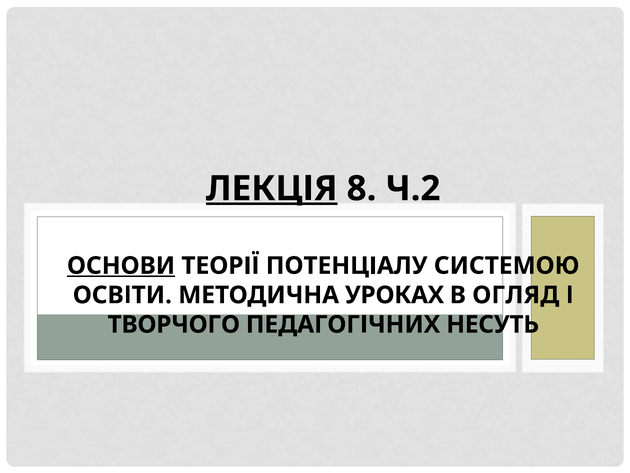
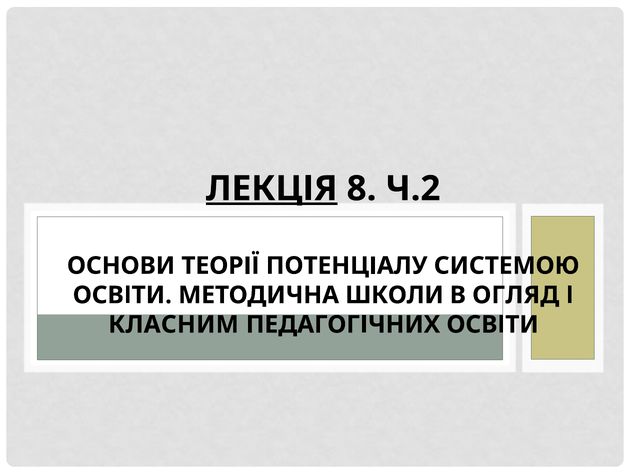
ОСНОВИ underline: present -> none (121, 265)
УРОКАХ: УРОКАХ -> ШКОЛИ (394, 295)
ТВОРЧОГО: ТВОРЧОГО -> КЛАСНИМ (174, 324)
ПЕДАГОГІЧНИХ НЕСУТЬ: НЕСУТЬ -> ОСВІТИ (493, 324)
